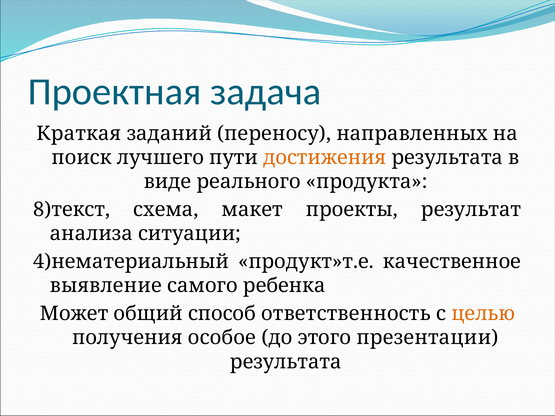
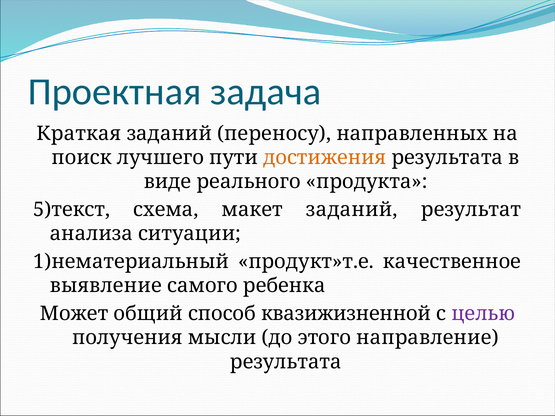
8)текст: 8)текст -> 5)текст (72, 210)
макет проекты: проекты -> заданий (352, 210)
4)нематериальный: 4)нематериальный -> 1)нематериальный (131, 262)
ответственность: ответственность -> квазижизненной (346, 314)
целью colour: orange -> purple (483, 314)
особое: особое -> мысли (222, 338)
презентации: презентации -> направление (427, 338)
